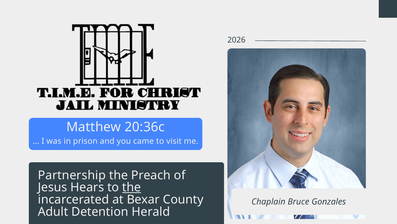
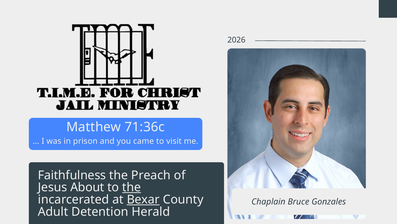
20:36c: 20:36c -> 71:36c (145, 127)
Partnership: Partnership -> Faithfulness (72, 175)
Hears: Hears -> About (87, 187)
Bexar underline: none -> present (143, 199)
